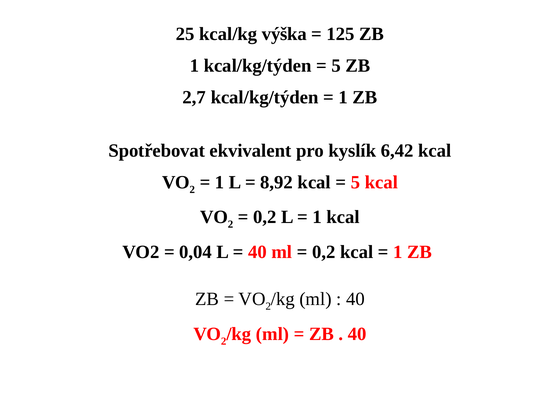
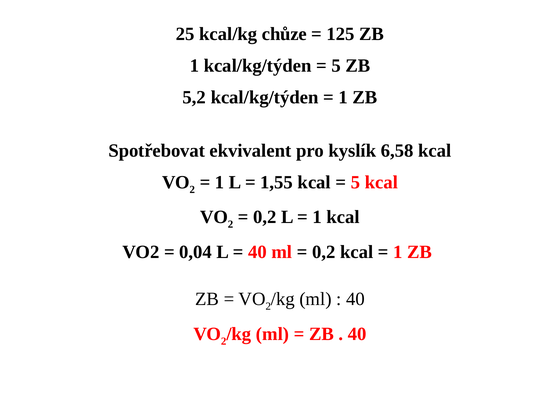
výška: výška -> chůze (284, 34)
2,7: 2,7 -> 5,2 (194, 97)
6,42: 6,42 -> 6,58 (397, 151)
8,92: 8,92 -> 1,55 (277, 182)
